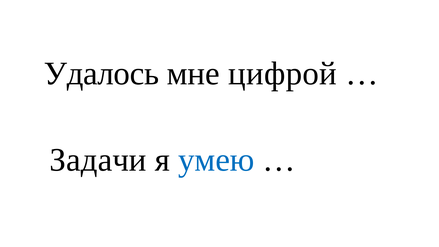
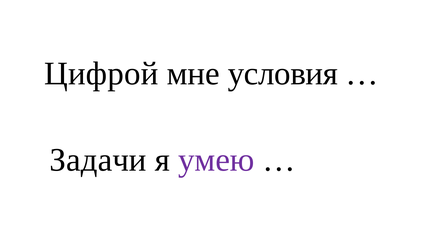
Удалось: Удалось -> Цифрой (101, 74)
цифрой: цифрой -> условия (283, 74)
умею colour: blue -> purple (216, 160)
